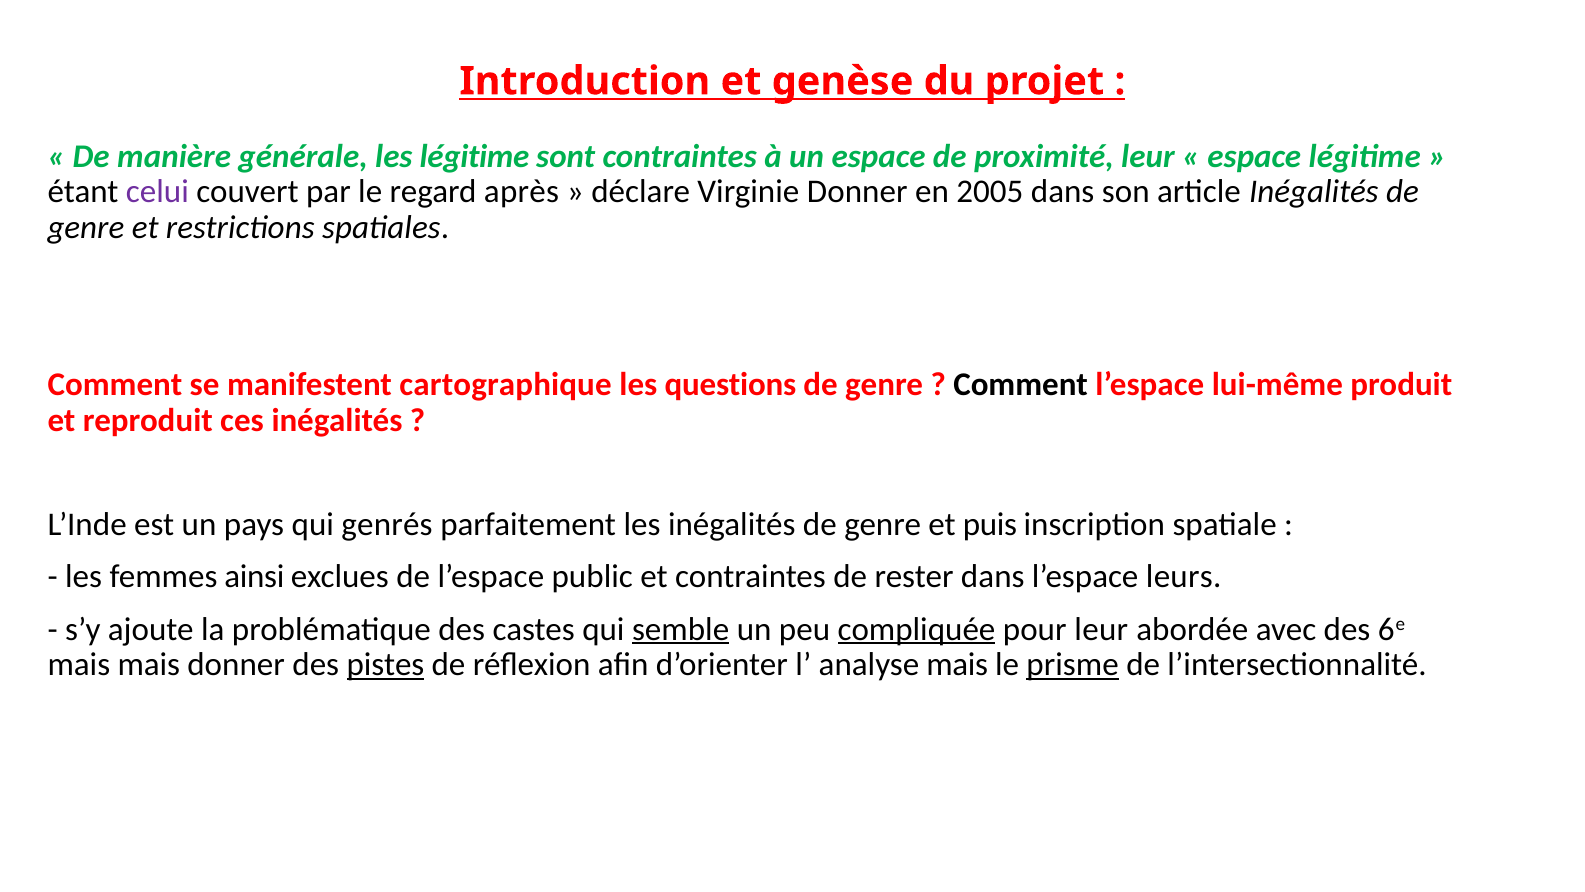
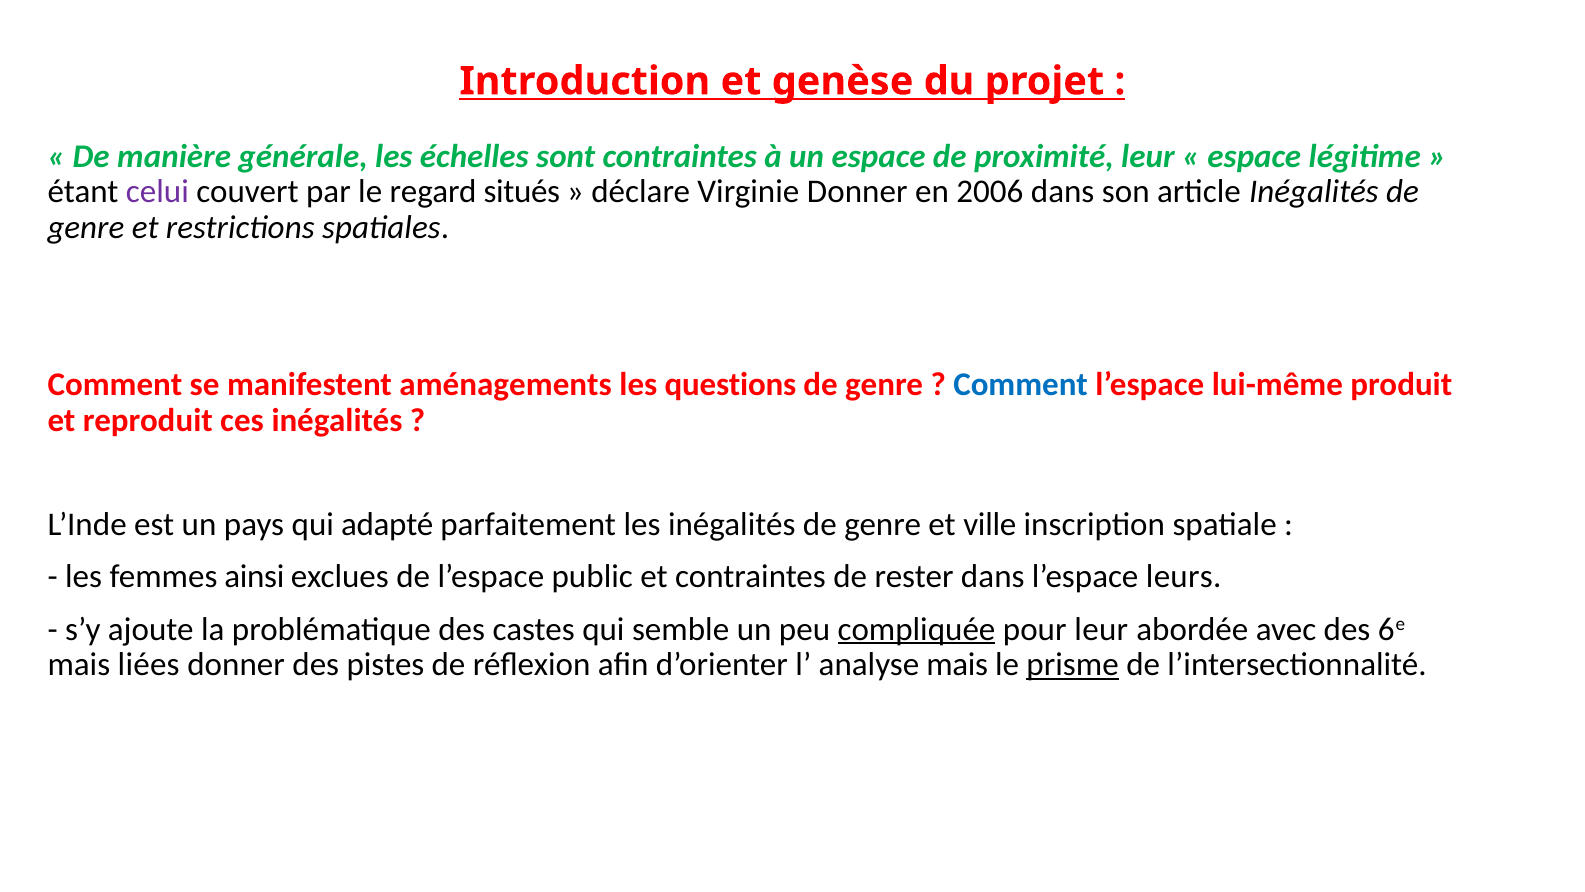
les légitime: légitime -> échelles (474, 156)
après: après -> situés (522, 192)
2005: 2005 -> 2006 (990, 192)
cartographique: cartographique -> aménagements (506, 384)
Comment colour: black -> blue (1021, 384)
genrés: genrés -> adapté (387, 524)
puis: puis -> ville (990, 524)
semble underline: present -> none (681, 629)
mais mais: mais -> liées (149, 665)
pistes underline: present -> none (385, 665)
